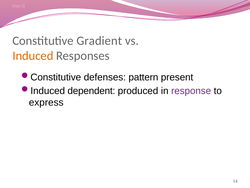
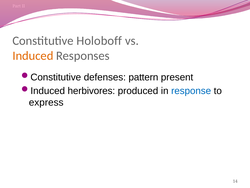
Gradient: Gradient -> Holoboff (99, 41)
dependent: dependent -> herbivores (91, 91)
response colour: purple -> blue (191, 91)
